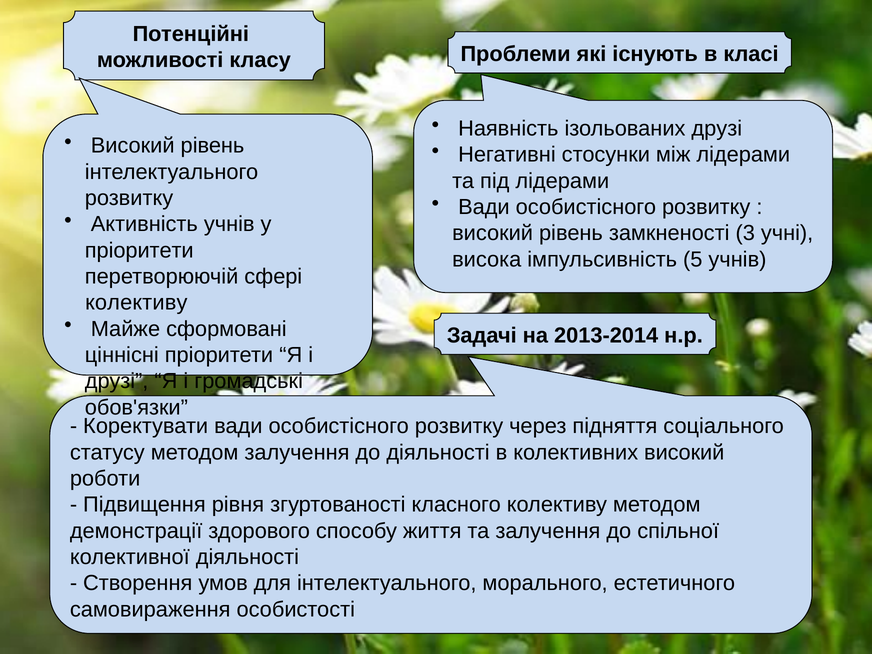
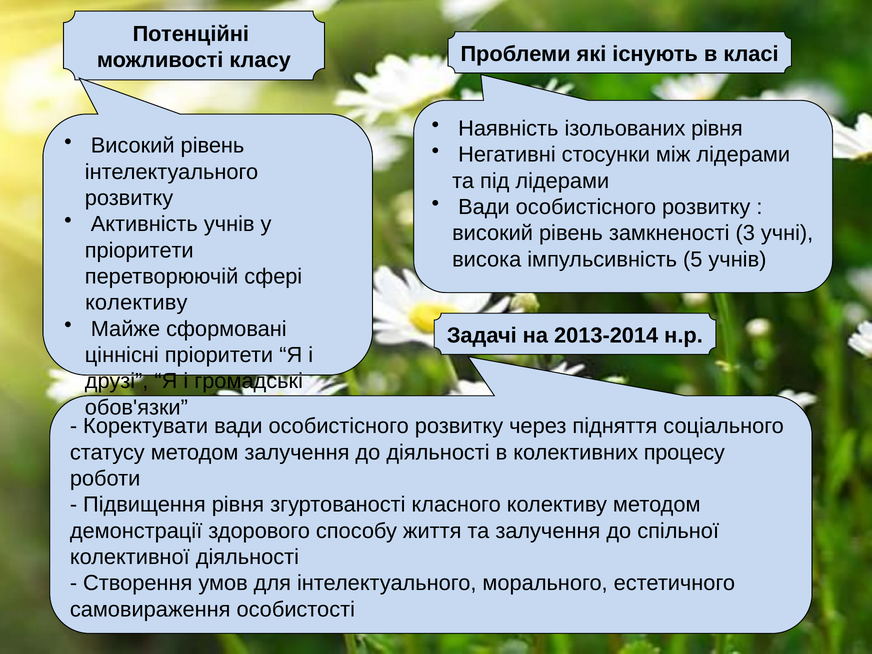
ізольованих друзі: друзі -> рівня (717, 129)
колективних високий: високий -> процесу (684, 452)
